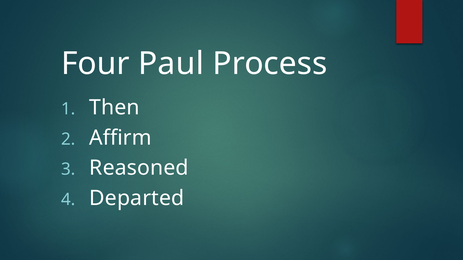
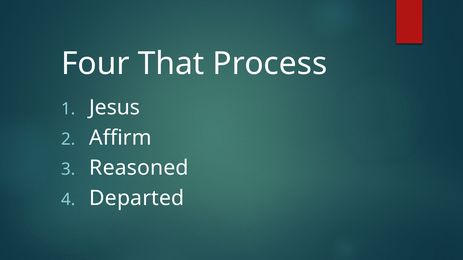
Paul: Paul -> That (171, 64)
Then: Then -> Jesus (115, 108)
